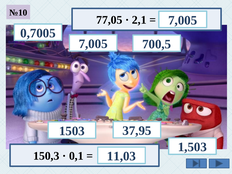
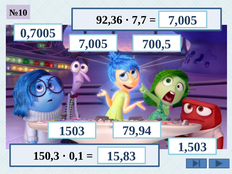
77,05: 77,05 -> 92,36 (109, 20)
2,1: 2,1 -> 7,7 (139, 20)
37,95: 37,95 -> 79,94 (137, 131)
11,03: 11,03 -> 15,83 (121, 156)
